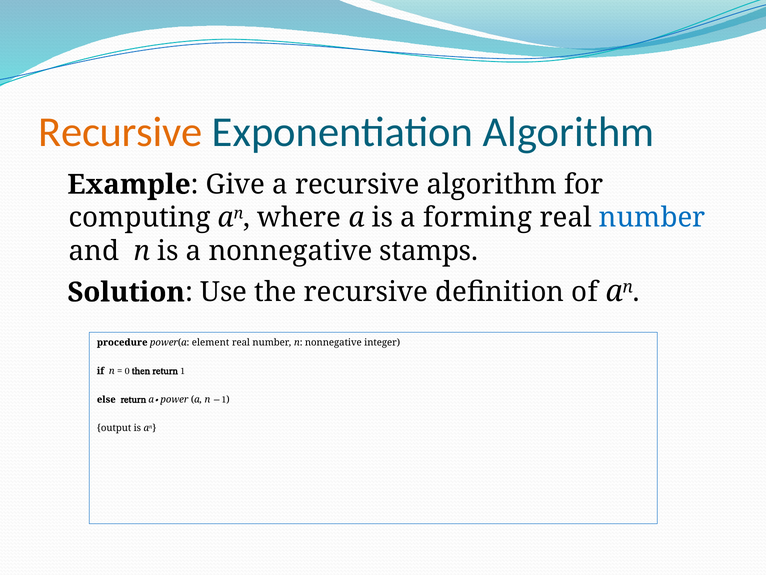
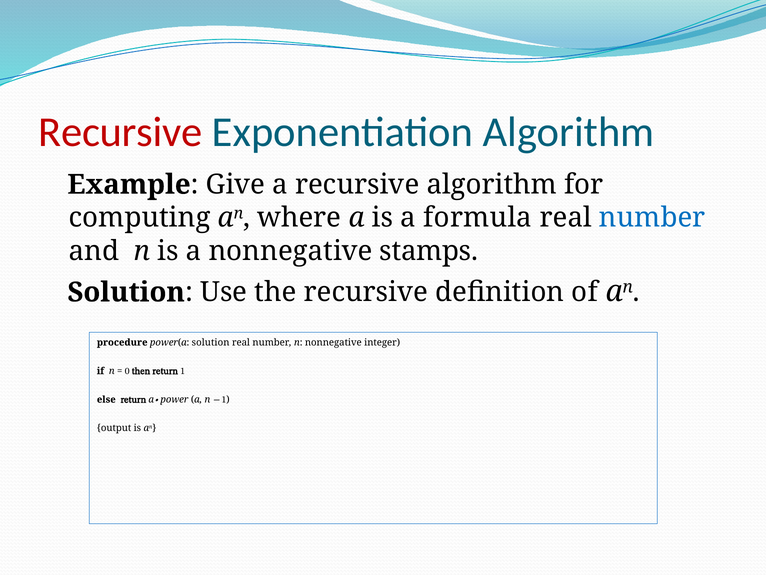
Recursive colour: orange -> red (120, 132)
forming: forming -> formula (478, 218)
power(a element: element -> solution (211, 342)
